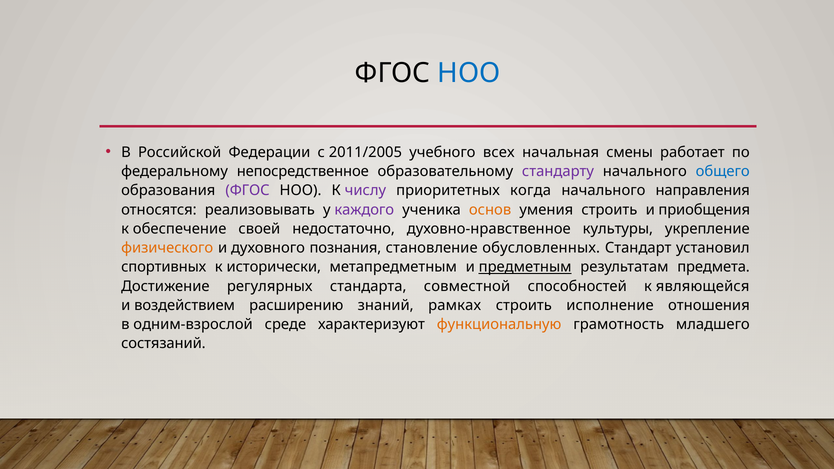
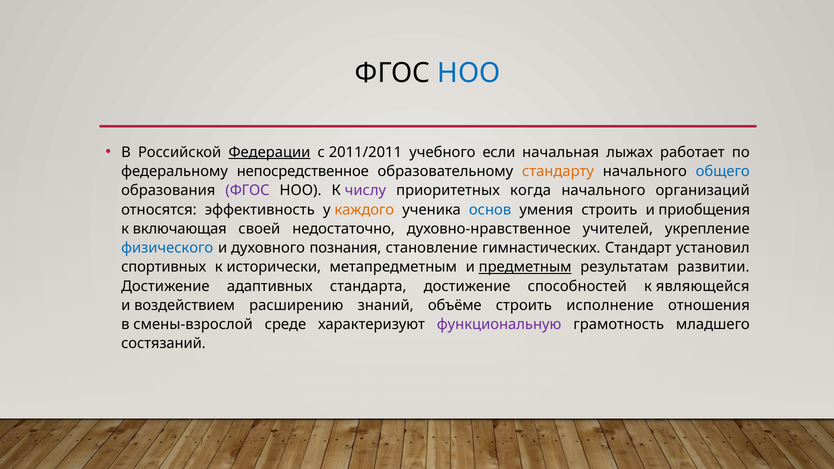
Федерации underline: none -> present (269, 152)
2011/2005: 2011/2005 -> 2011/2011 (365, 152)
всех: всех -> если (499, 152)
смены: смены -> лыжах (630, 152)
стандарту colour: purple -> orange (558, 171)
направления: направления -> организаций (703, 191)
реализовывать: реализовывать -> эффективность (260, 210)
каждого colour: purple -> orange (364, 210)
основ colour: orange -> blue (490, 210)
обеспечение: обеспечение -> включающая (180, 229)
культуры: культуры -> учителей (618, 229)
физического colour: orange -> blue (167, 248)
обусловленных: обусловленных -> гимнастических (541, 248)
предмета: предмета -> развитии (713, 267)
регулярных: регулярных -> адаптивных (270, 286)
стандарта совместной: совместной -> достижение (467, 286)
рамках: рамках -> объёме (455, 305)
одним-взрослой: одним-взрослой -> смены-взрослой (193, 325)
функциональную colour: orange -> purple (499, 325)
